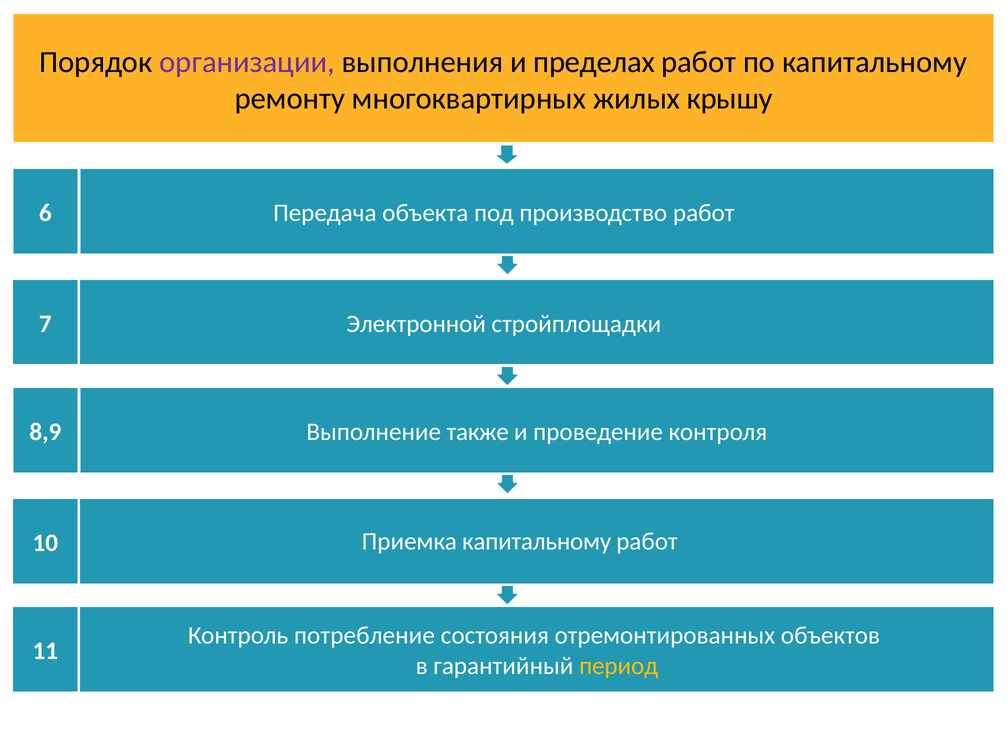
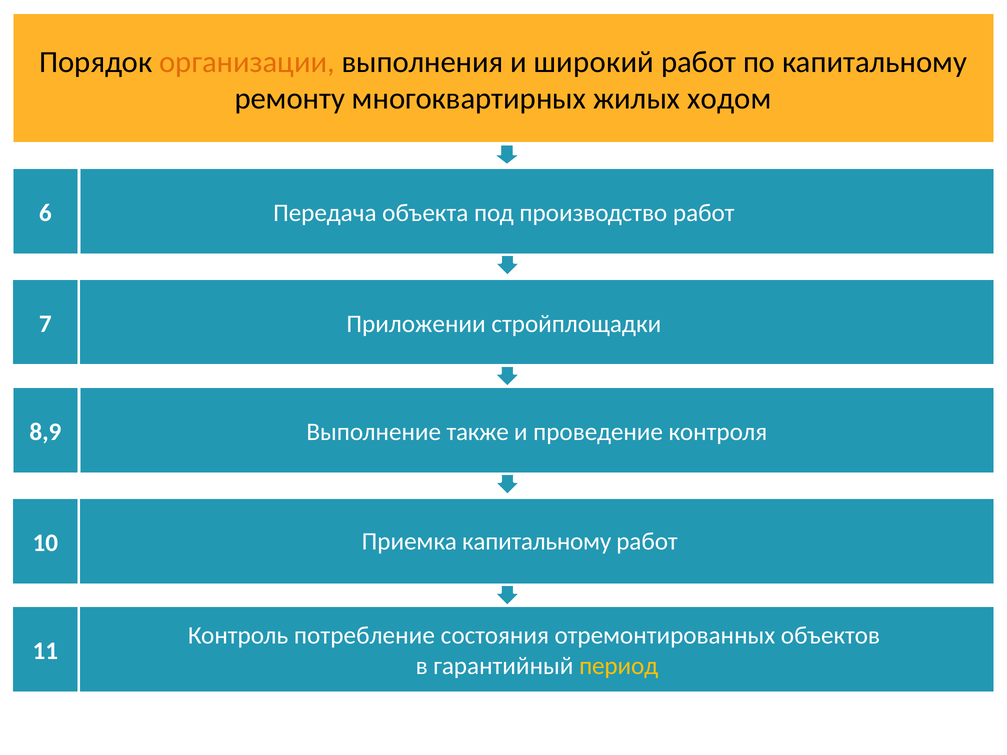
организации colour: purple -> orange (247, 62)
пределах: пределах -> широкий (594, 62)
крышу: крышу -> ходом (729, 99)
Электронной: Электронной -> Приложении (416, 324)
